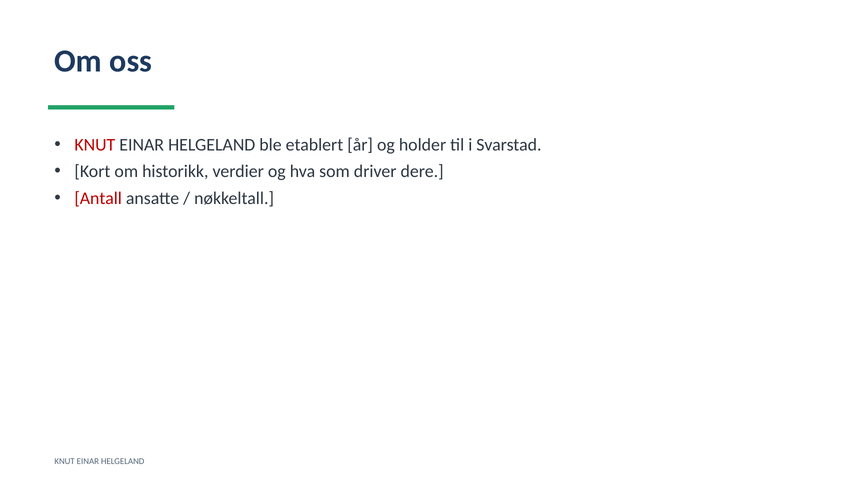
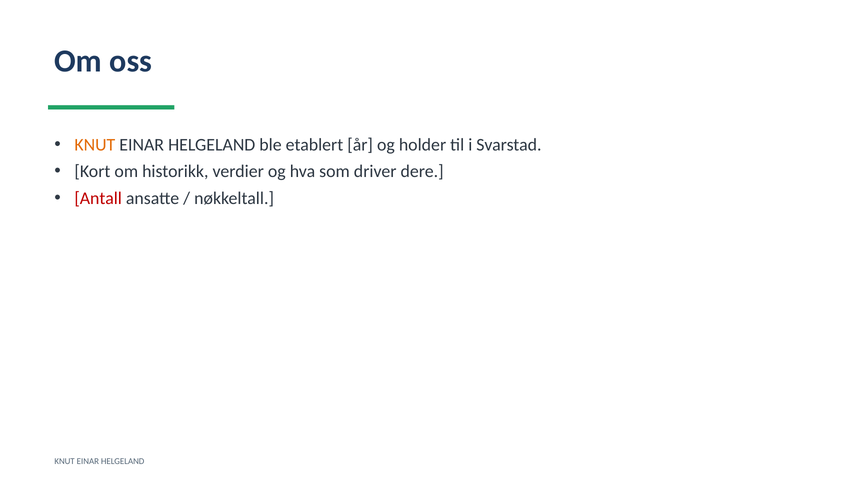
KNUT colour: red -> orange (95, 145)
